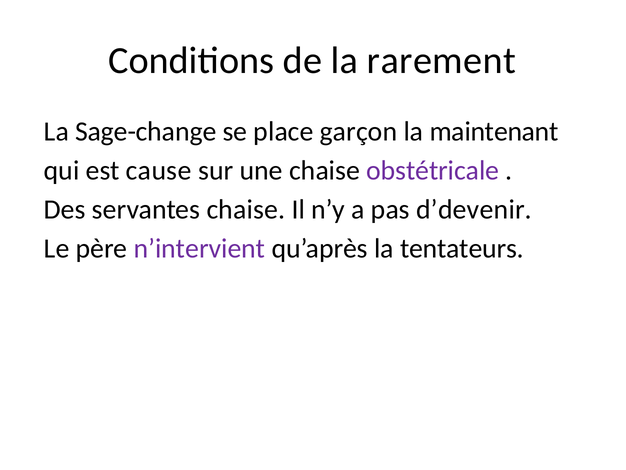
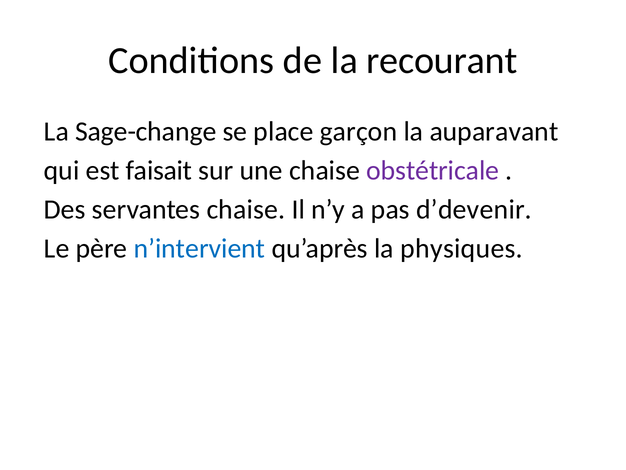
rarement: rarement -> recourant (442, 61)
maintenant: maintenant -> auparavant (494, 131)
cause: cause -> faisait (159, 170)
n’intervient colour: purple -> blue (199, 248)
tentateurs: tentateurs -> physiques (462, 248)
